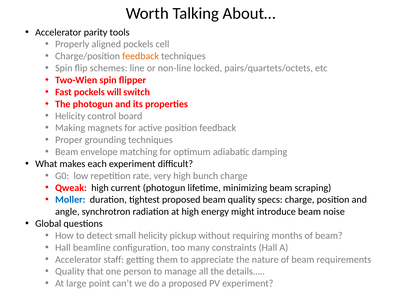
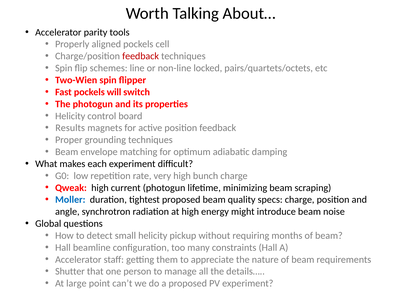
feedback colour: orange -> red (141, 56)
Making: Making -> Results (70, 128)
Quality: Quality -> Shutter (70, 272)
